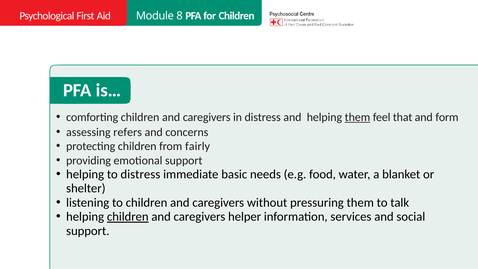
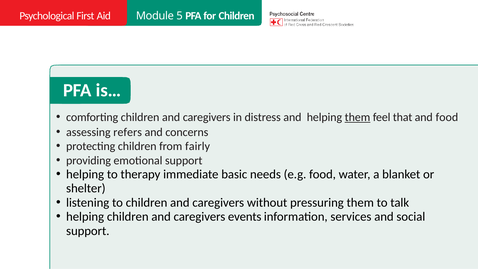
8: 8 -> 5 (180, 16)
and form: form -> food (447, 117)
to distress: distress -> therapy (140, 174)
children underline: present -> none (128, 217)
helper: helper -> events (245, 217)
